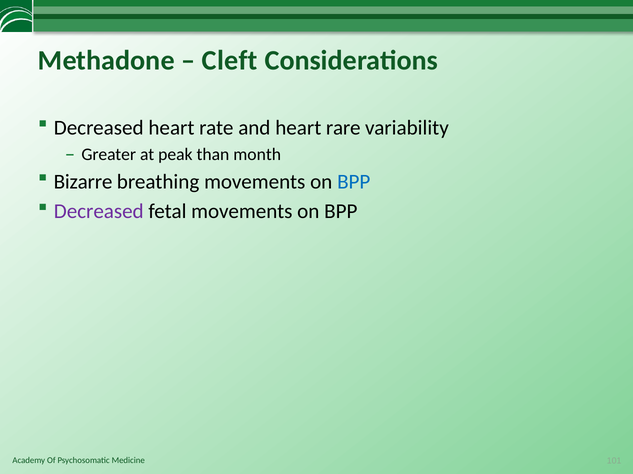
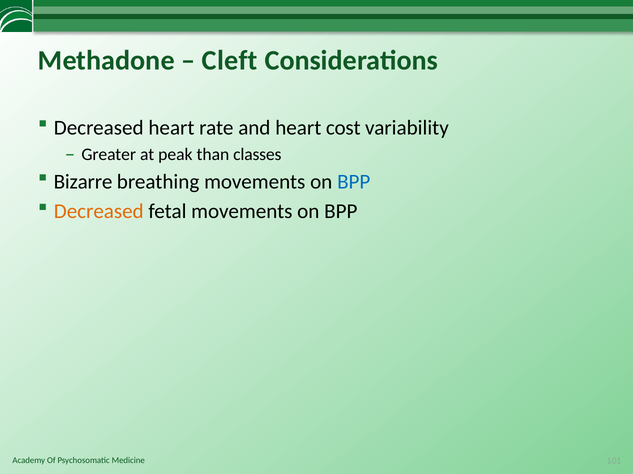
rare: rare -> cost (343, 128)
month: month -> classes (257, 155)
Decreased colour: purple -> orange (99, 212)
